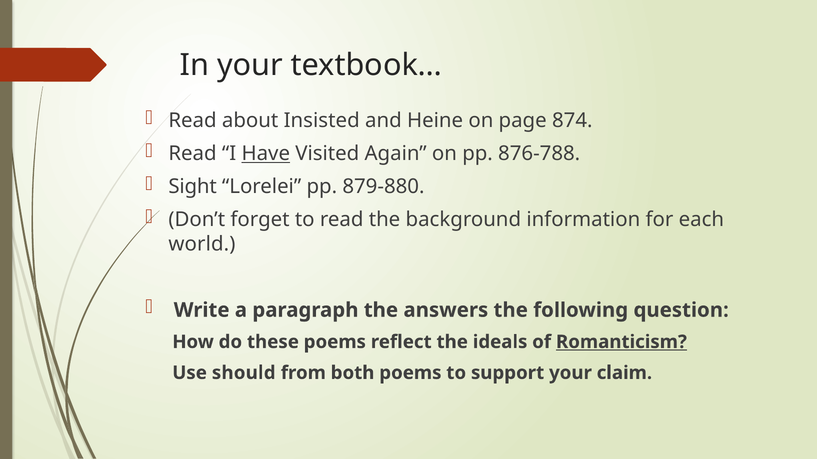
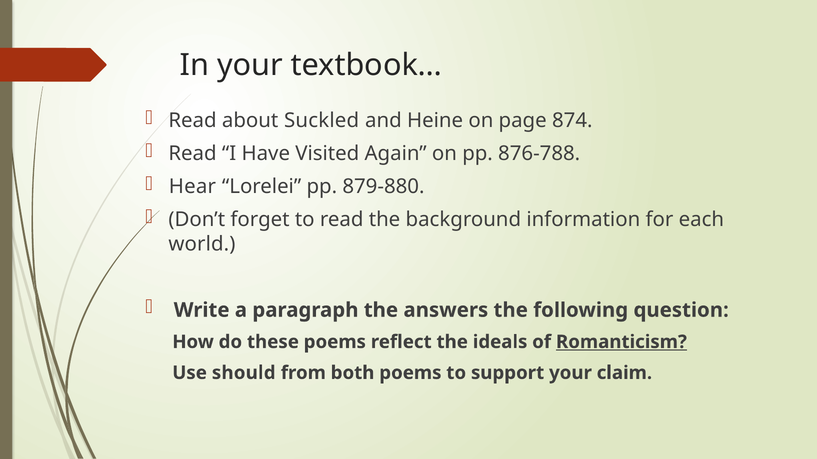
Insisted: Insisted -> Suckled (322, 121)
Have underline: present -> none (266, 154)
Sight: Sight -> Hear (192, 187)
